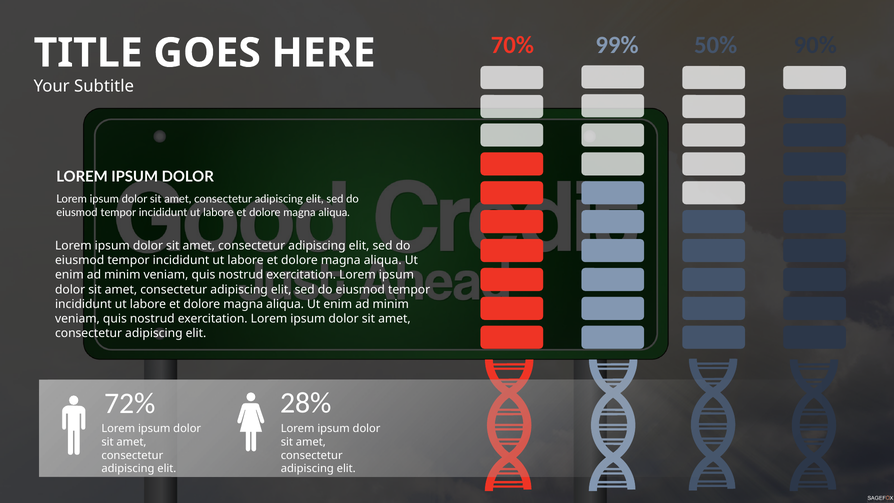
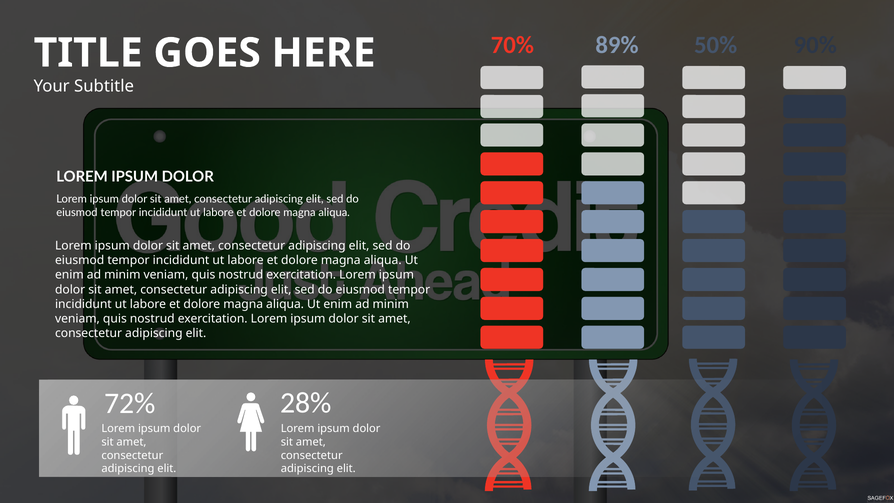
99%: 99% -> 89% (617, 45)
